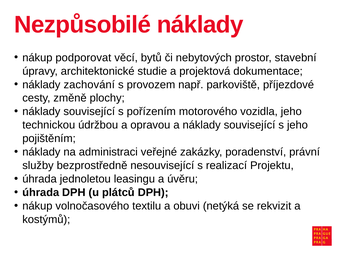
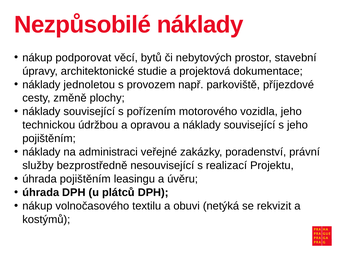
zachování: zachování -> jednoletou (89, 84)
úhrada jednoletou: jednoletou -> pojištěním (85, 179)
